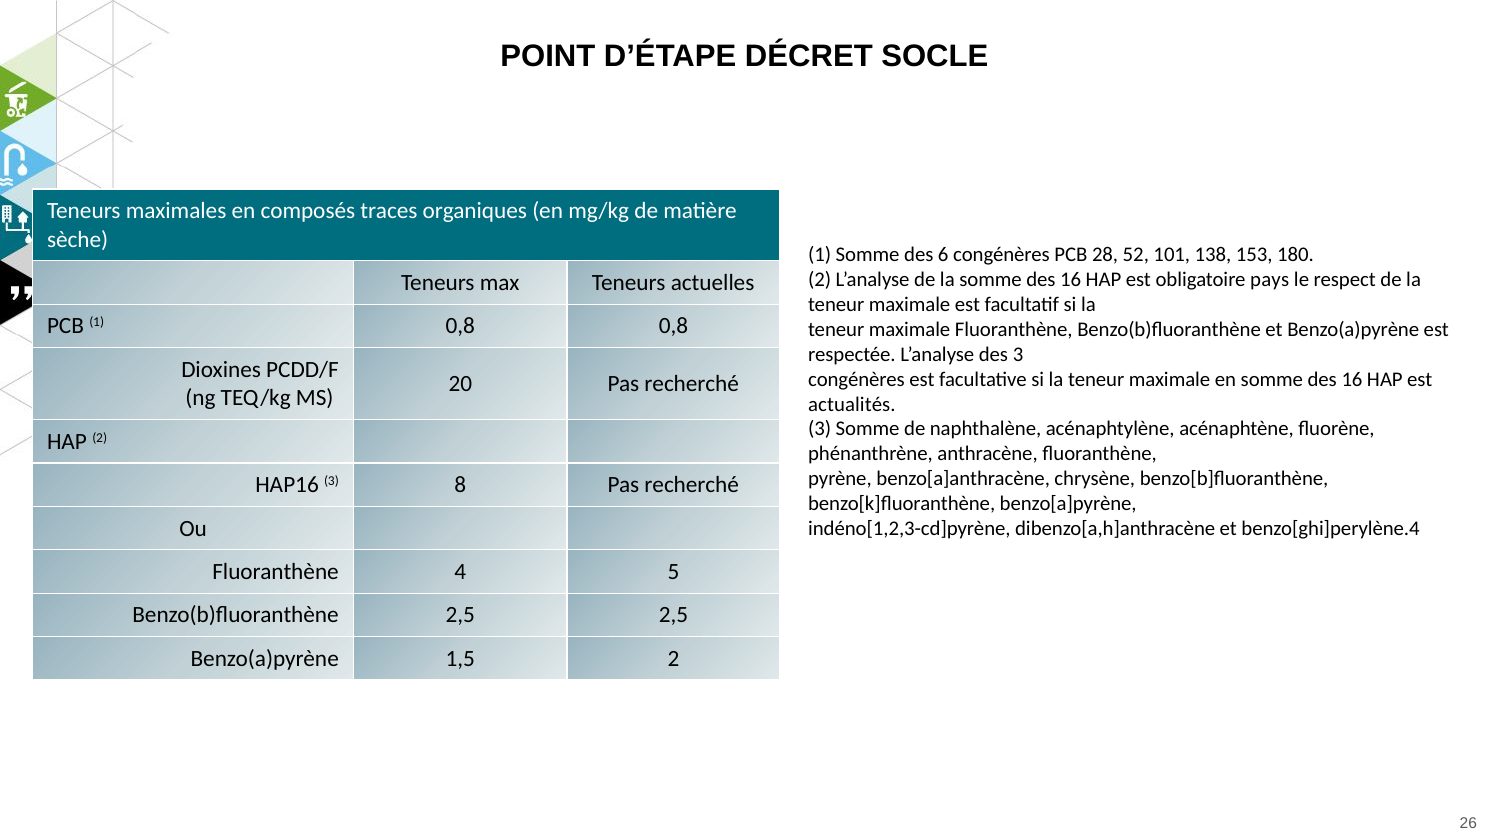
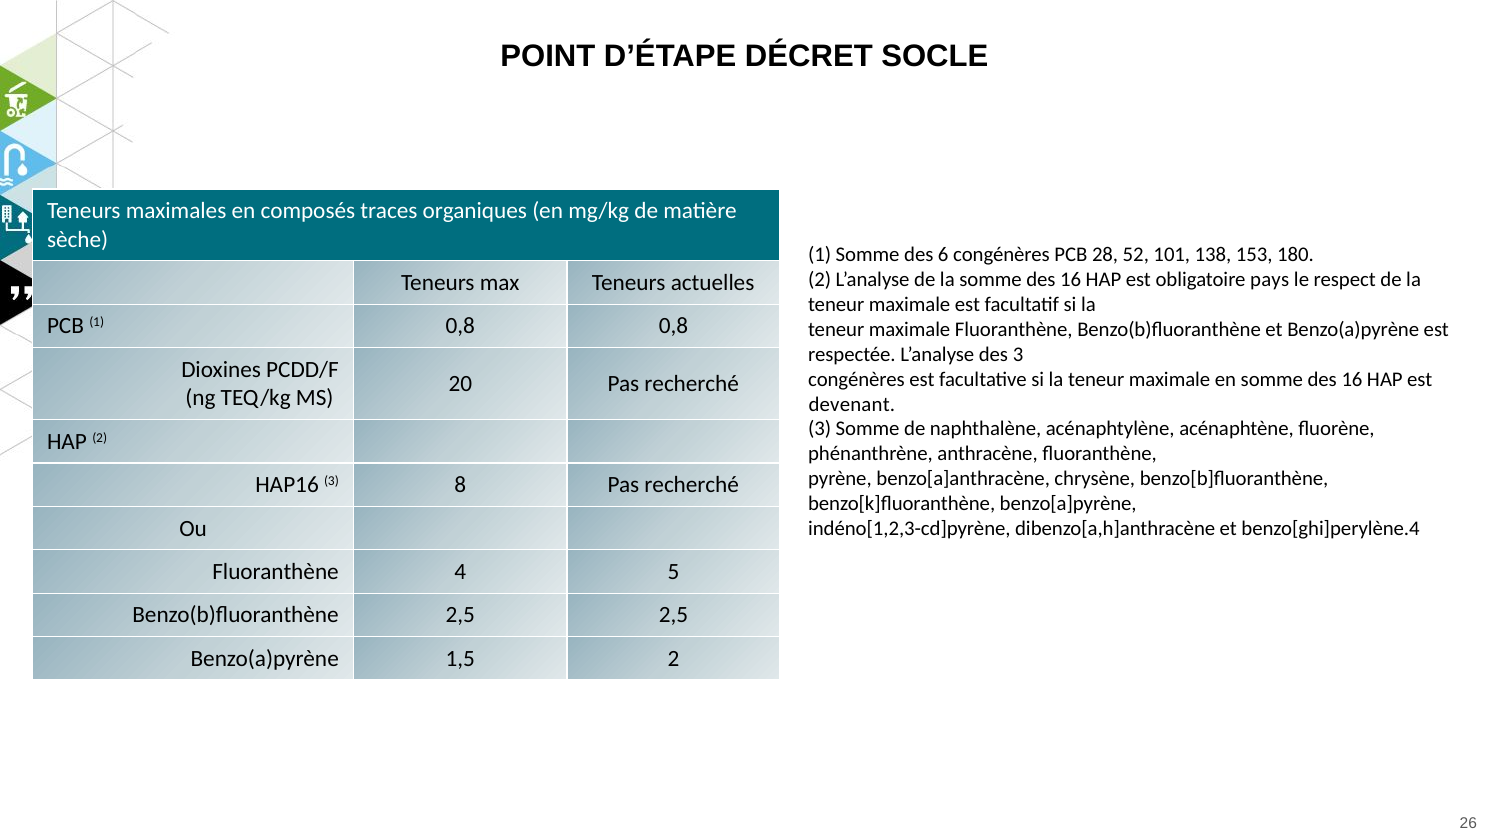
actualités: actualités -> devenant (852, 404)
